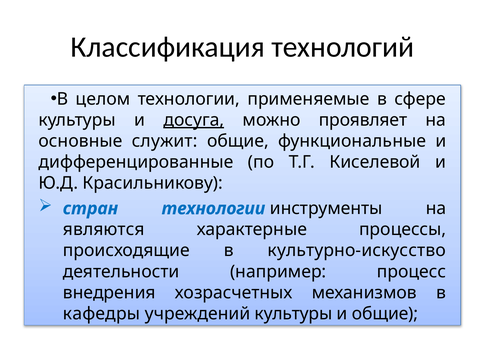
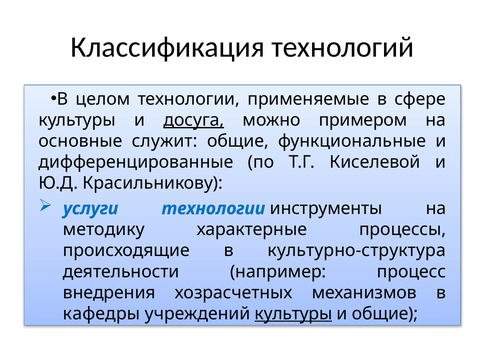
проявляет: проявляет -> примером (363, 120)
стран: стран -> услуги (91, 208)
являются: являются -> методику (104, 229)
культурно-искусство: культурно-искусство -> культурно-структура (357, 250)
культуры underline: none -> present (293, 313)
